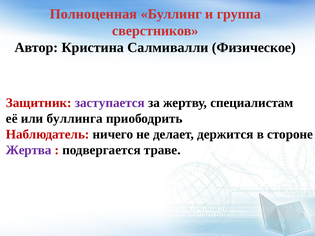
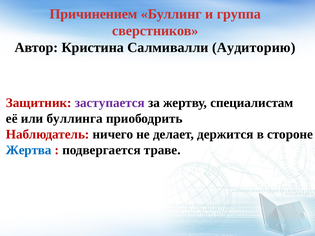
Полноценная: Полноценная -> Причинением (94, 14)
Физическое: Физическое -> Аудиторию (254, 48)
Жертва colour: purple -> blue (29, 150)
